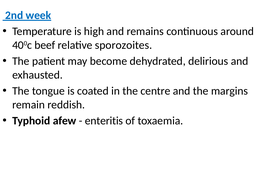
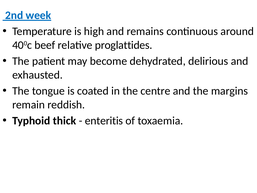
sporozoites: sporozoites -> proglattides (124, 45)
afew: afew -> thick (64, 121)
